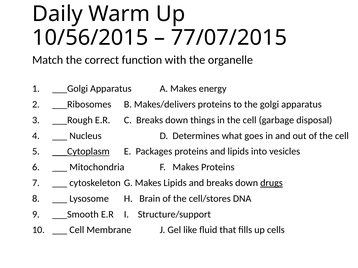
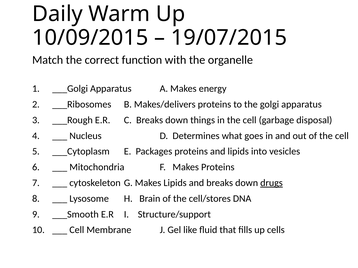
10/56/2015: 10/56/2015 -> 10/09/2015 (90, 38)
77/07/2015: 77/07/2015 -> 19/07/2015 (229, 38)
___Cytoplasm underline: present -> none (81, 152)
